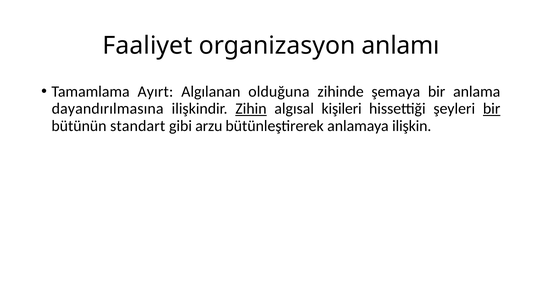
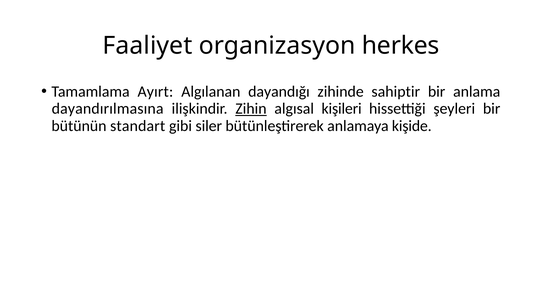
anlamı: anlamı -> herkes (401, 46)
olduğuna: olduğuna -> dayandığı (279, 92)
şemaya: şemaya -> sahiptir (396, 92)
bir underline: present -> none (492, 109)
arzu: arzu -> siler (209, 126)
ilişkin: ilişkin -> kişide (412, 126)
